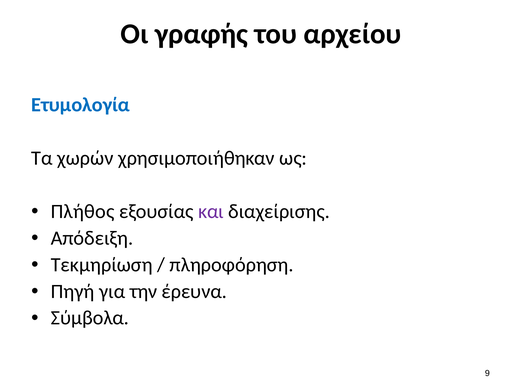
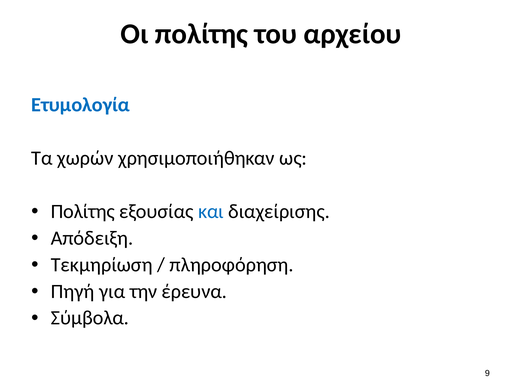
Οι γραφής: γραφής -> πολίτης (201, 34)
Πλήθος: Πλήθος -> Πολίτης (83, 211)
και colour: purple -> blue (211, 211)
